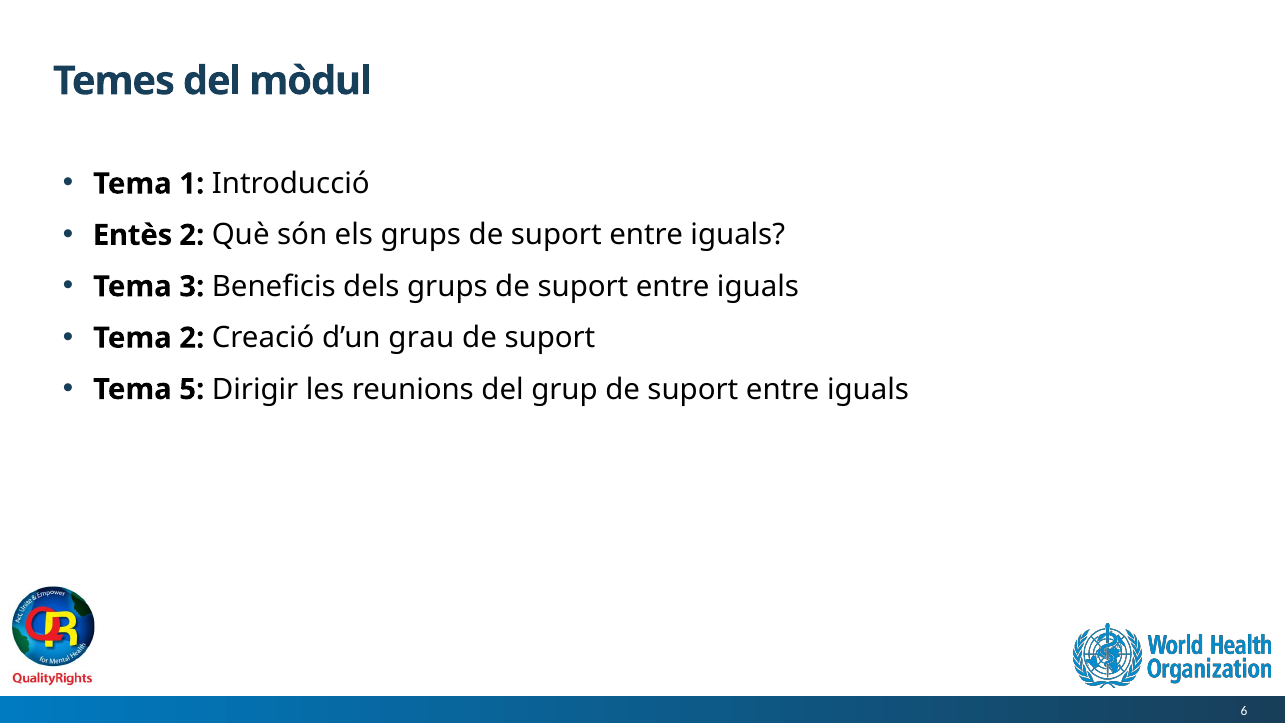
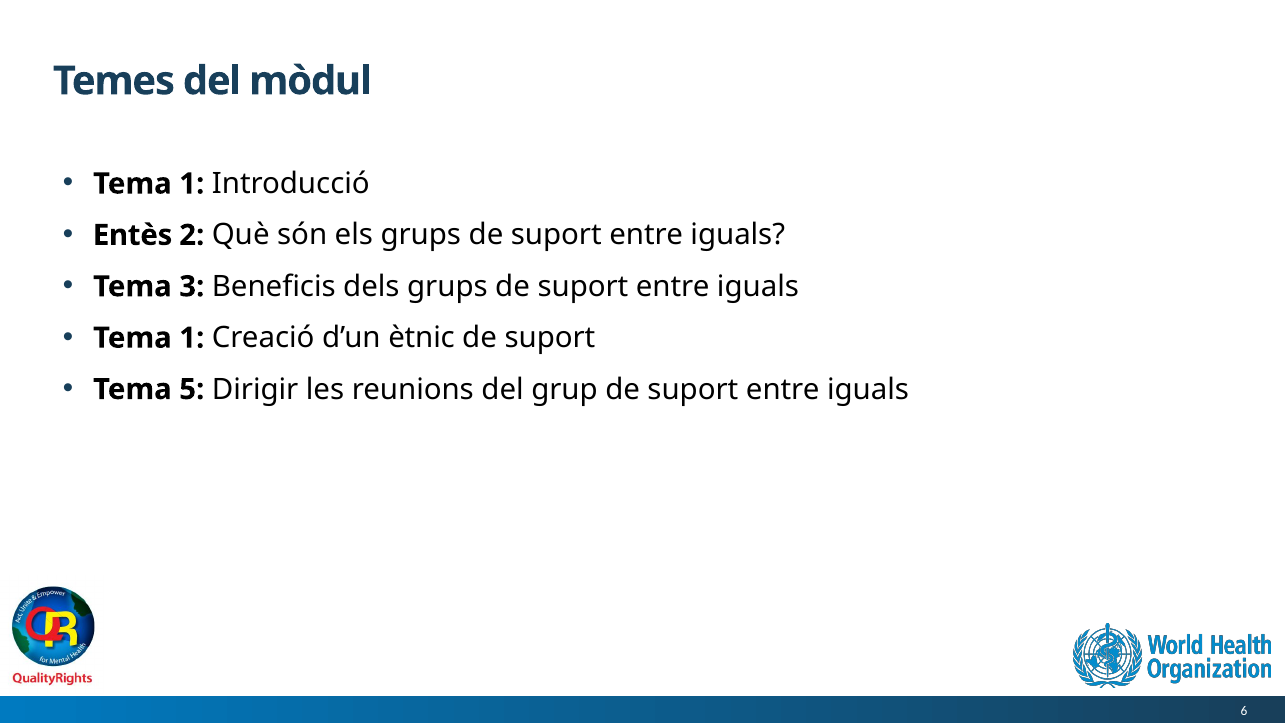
2: 2 -> 1 (192, 338)
grau: grau -> ètnic (422, 338)
